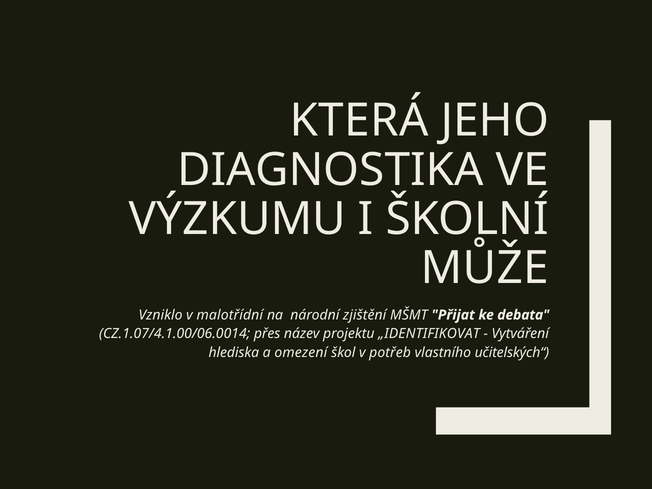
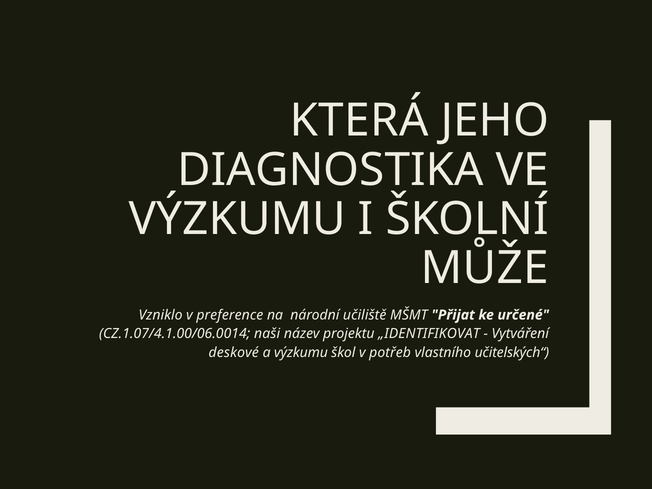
malotřídní: malotřídní -> preference (230, 315)
zjištění: zjištění -> učiliště (365, 315)
debata: debata -> určené (523, 315)
přes: přes -> naši (267, 334)
hlediska: hlediska -> deskové (234, 353)
a omezení: omezení -> výzkumu (301, 353)
